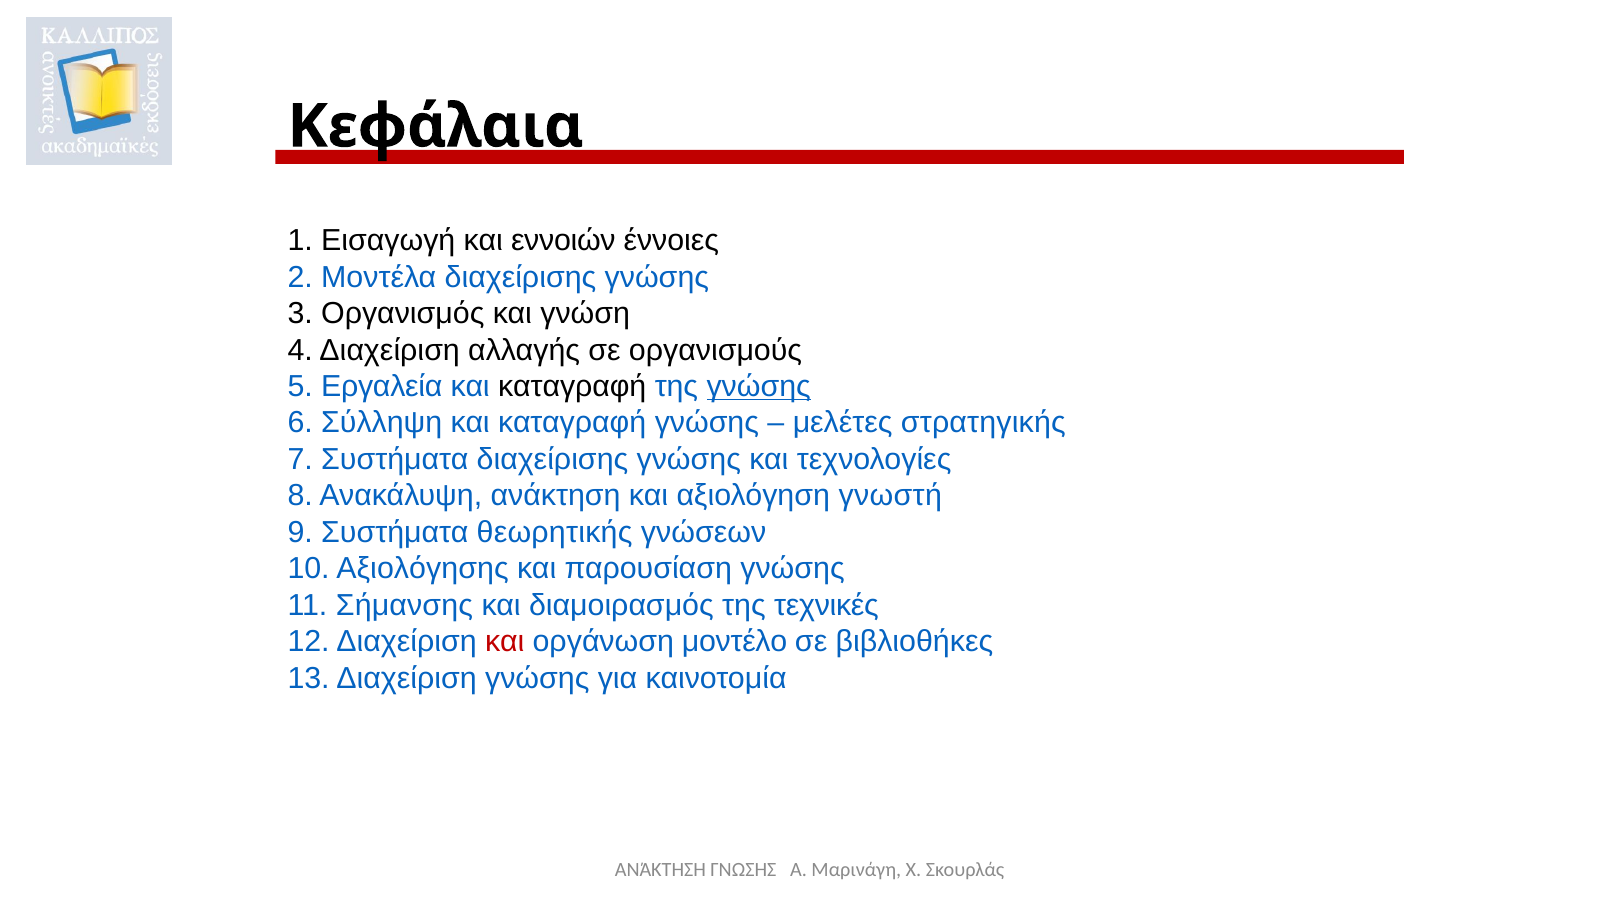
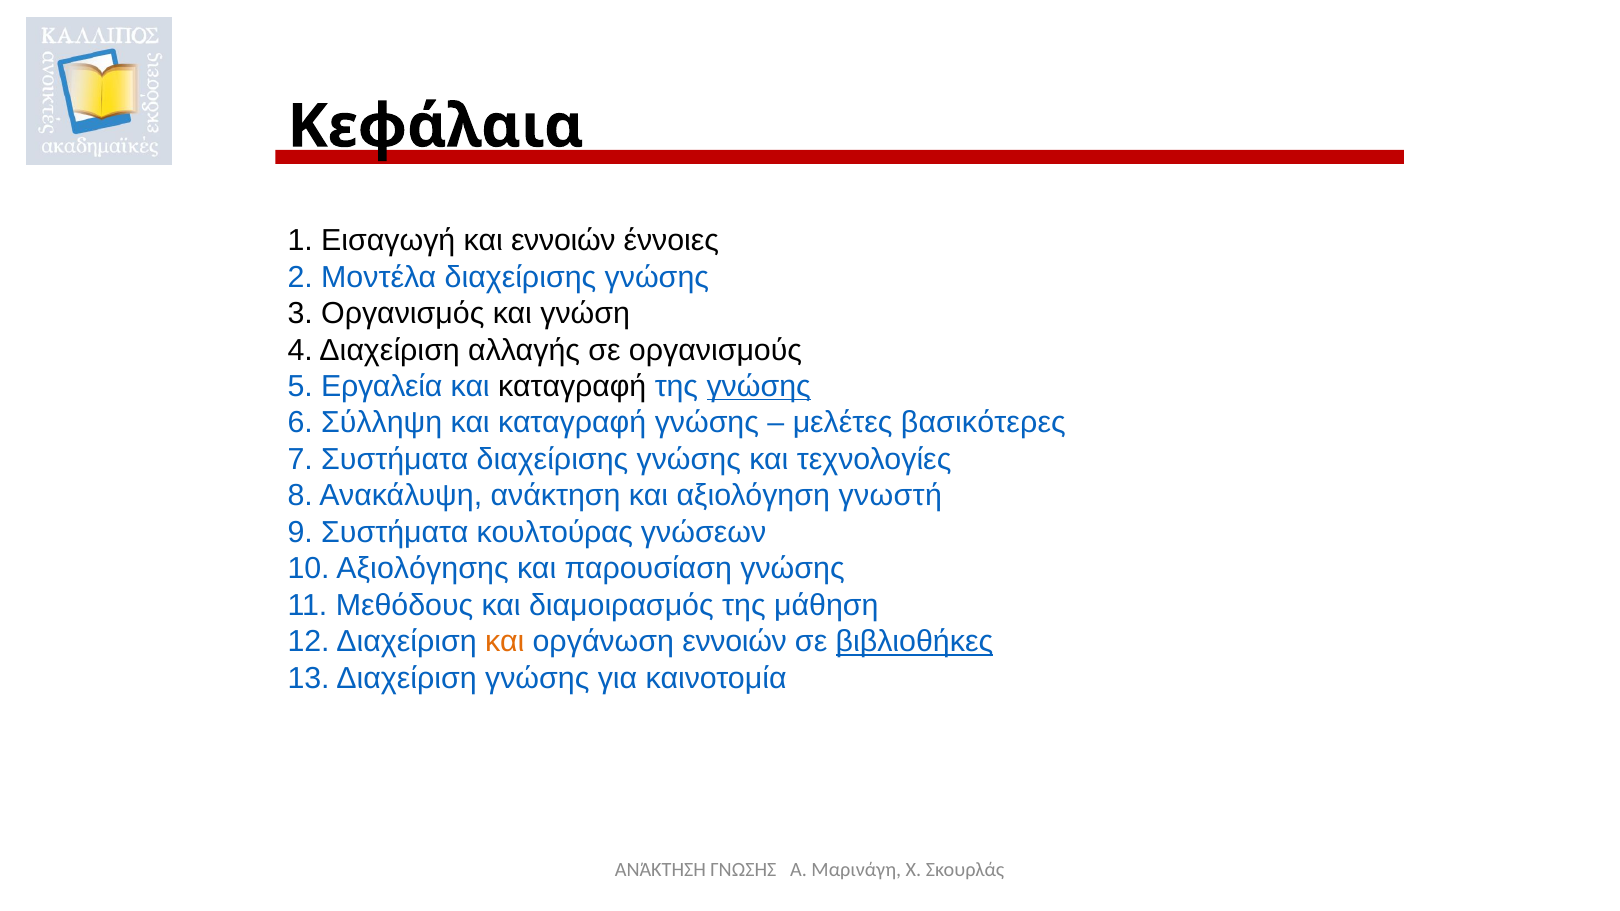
στρατηγικής: στρατηγικής -> βασικότερες (983, 423)
θεωρητικής: θεωρητικής -> κουλτούρας (555, 532)
Σήμανσης: Σήμανσης -> Μεθόδους (405, 605)
τεχνικές: τεχνικές -> μάθηση (826, 605)
και colour: red -> orange (505, 642)
οργάνωση μοντέλο: μοντέλο -> εννοιών (735, 642)
βιβλιοθήκες underline: none -> present (914, 642)
